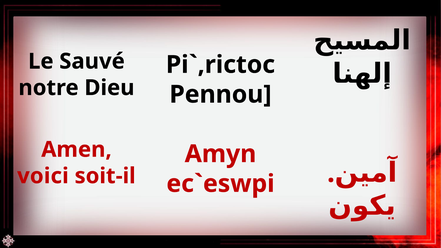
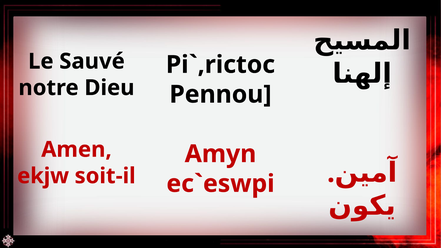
voici: voici -> ekjw (43, 176)
